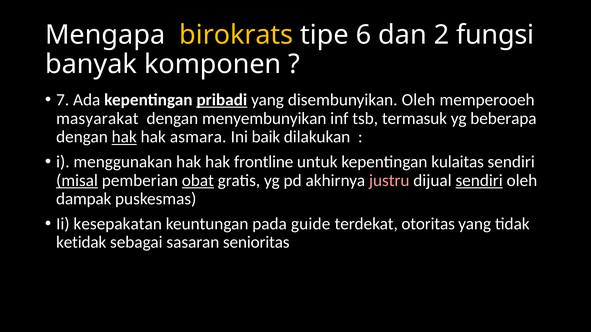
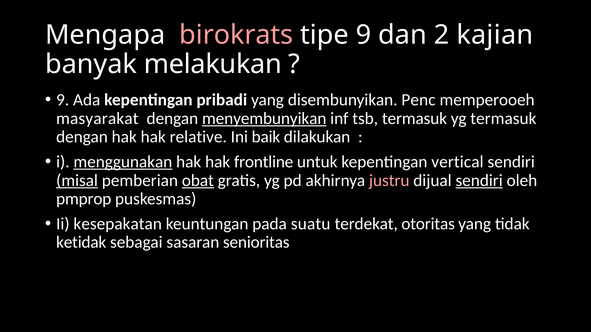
birokrats colour: yellow -> pink (236, 35)
tipe 6: 6 -> 9 (363, 35)
fungsi: fungsi -> kajian (495, 35)
komponen: komponen -> melakukan (213, 64)
7: 7 -> 9 (63, 100)
pribadi underline: present -> none (222, 100)
disembunyikan Oleh: Oleh -> Penc (418, 100)
menyembunyikan underline: none -> present (264, 119)
yg beberapa: beberapa -> termasuk (503, 119)
hak underline: present -> none (124, 137)
asmara: asmara -> relative (198, 137)
menggunakan underline: none -> present (123, 162)
kulaitas: kulaitas -> vertical (457, 162)
dampak: dampak -> pmprop (84, 199)
guide: guide -> suatu (311, 224)
